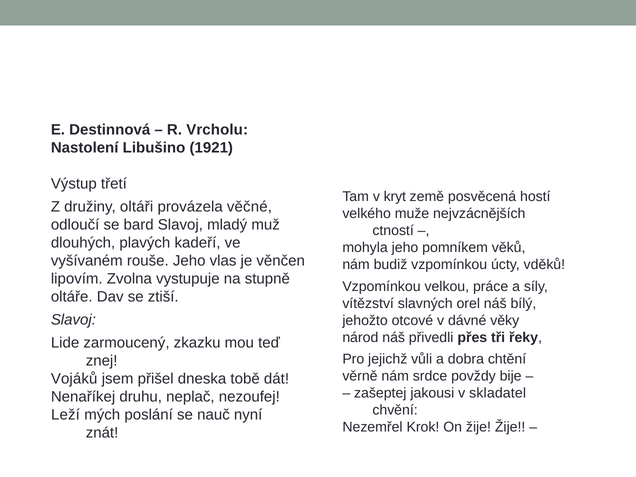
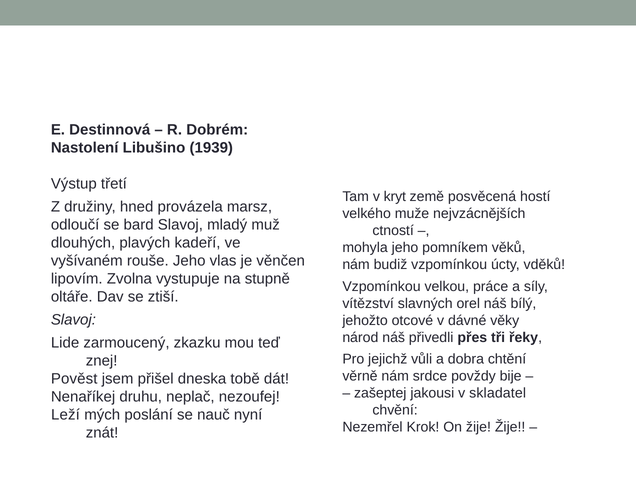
Vrcholu: Vrcholu -> Dobrém (217, 130)
1921: 1921 -> 1939 (211, 148)
oltáři: oltáři -> hned (137, 207)
věčné: věčné -> marsz (249, 207)
Vojáků: Vojáků -> Pověst (74, 379)
